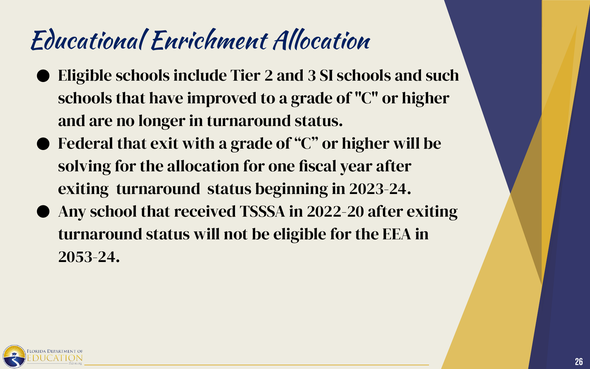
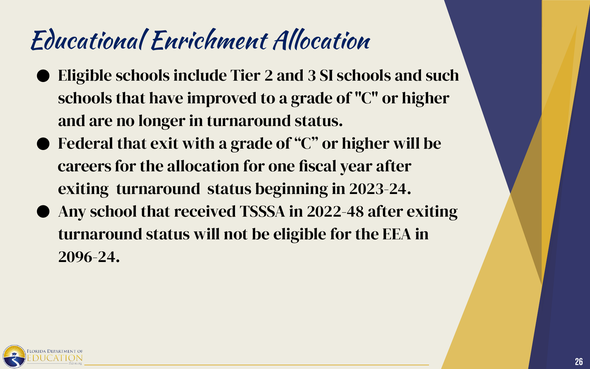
solving: solving -> careers (85, 166)
2022-20: 2022-20 -> 2022-48 (335, 211)
2053-24: 2053-24 -> 2096-24 (89, 256)
